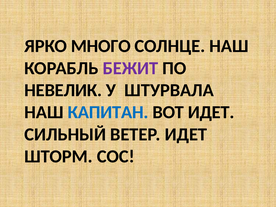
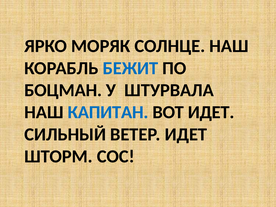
МНОГО: МНОГО -> МОРЯК (101, 46)
БЕЖИТ colour: purple -> blue (130, 68)
НЕВЕЛИК: НЕВЕЛИК -> БОЦМАН (63, 90)
